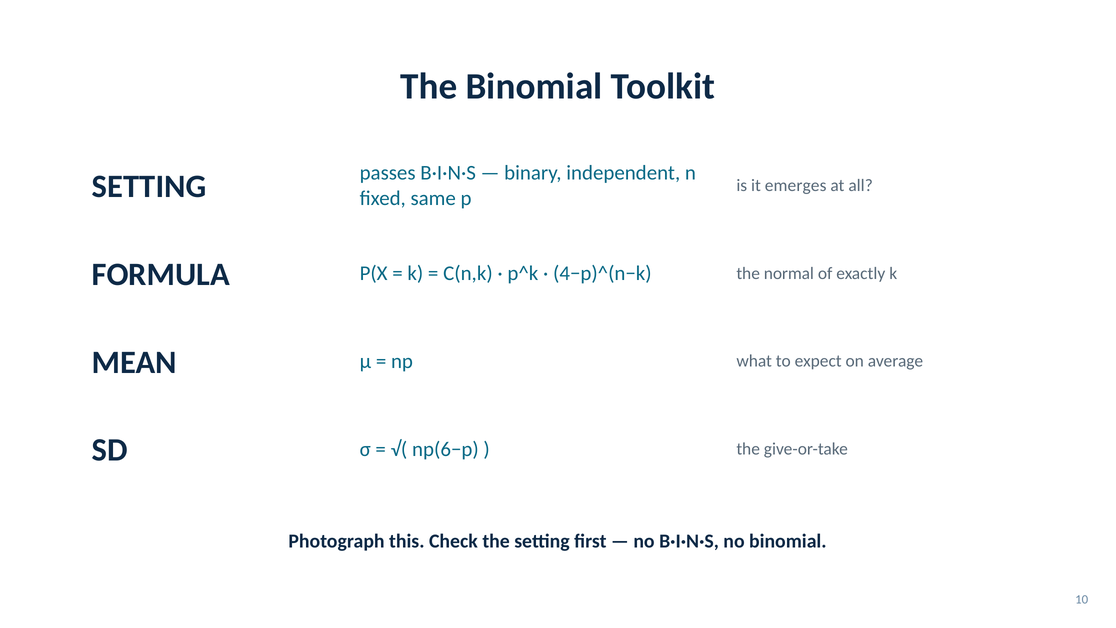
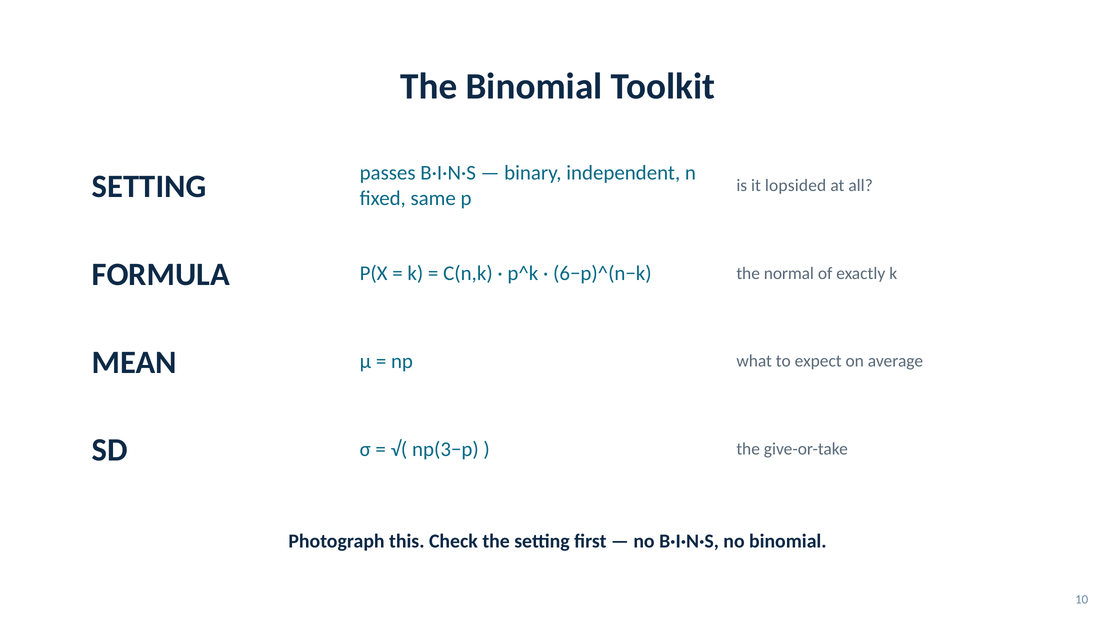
emerges: emerges -> lopsided (796, 185)
4−p)^(n−k: 4−p)^(n−k -> 6−p)^(n−k (602, 273)
np(6−p: np(6−p -> np(3−p (445, 449)
